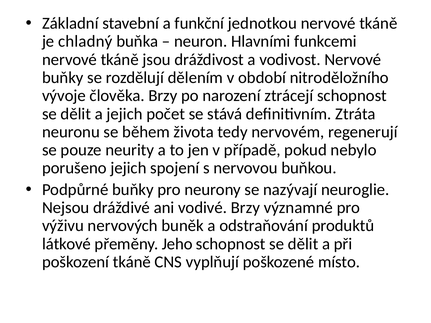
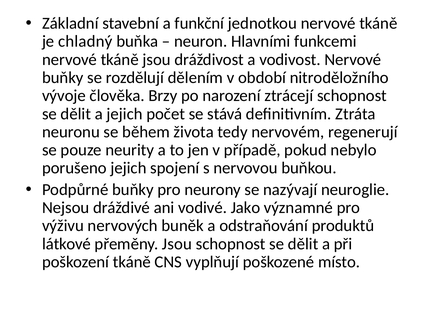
vodivé Brzy: Brzy -> Jako (245, 208)
přeměny Jeho: Jeho -> Jsou (177, 244)
